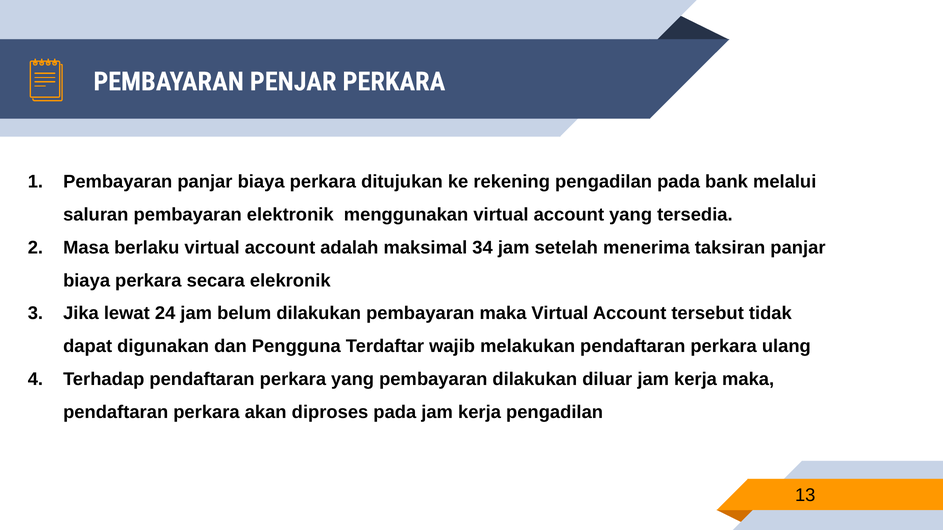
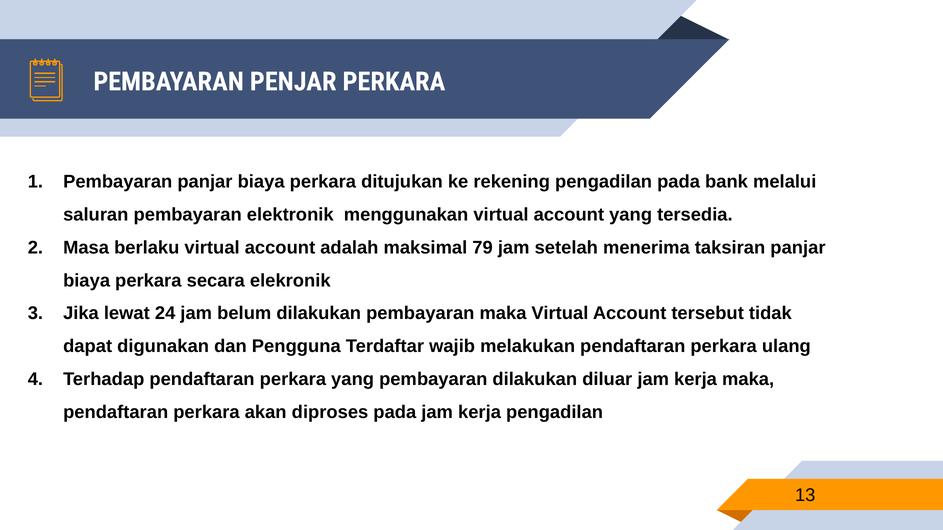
34: 34 -> 79 (483, 248)
